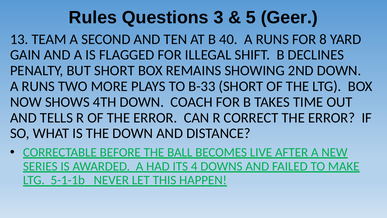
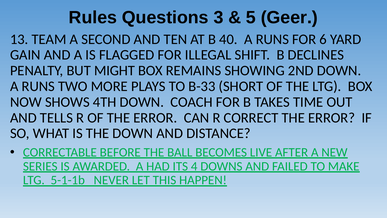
8: 8 -> 6 (323, 39)
BUT SHORT: SHORT -> MIGHT (115, 71)
